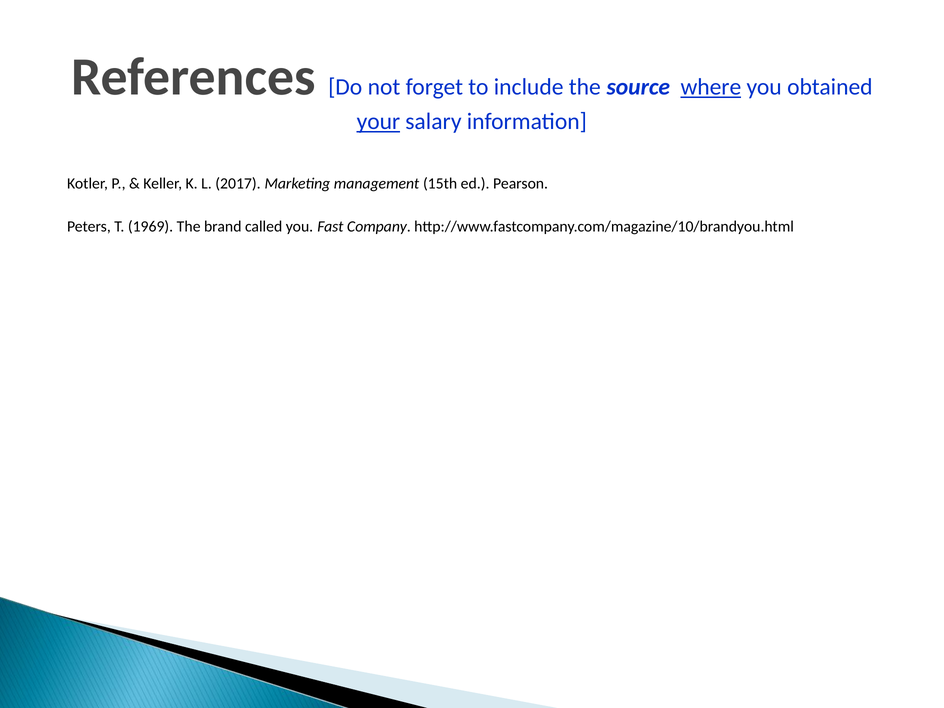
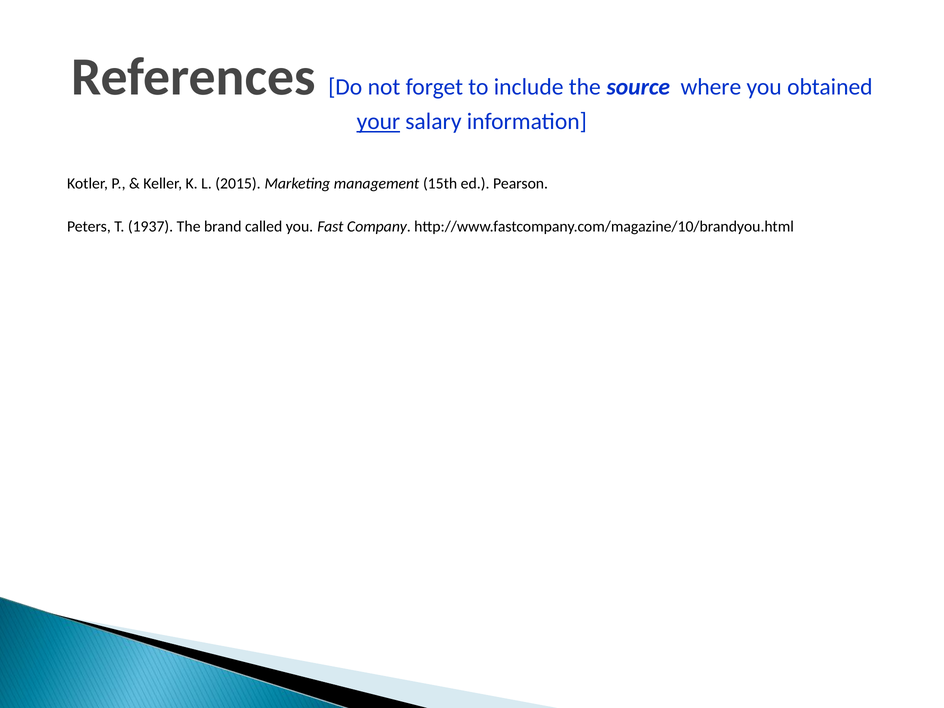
where underline: present -> none (711, 87)
2017: 2017 -> 2015 (238, 184)
1969: 1969 -> 1937 (151, 227)
